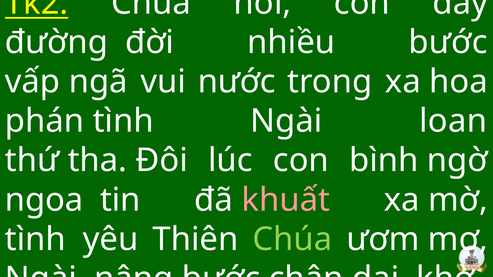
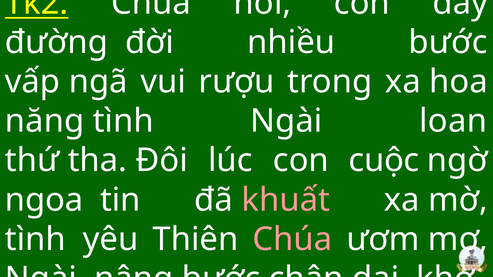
nước: nước -> rượu (237, 82)
phán: phán -> năng (45, 121)
bình: bình -> cuộc (384, 161)
Chúa colour: light green -> pink (292, 240)
